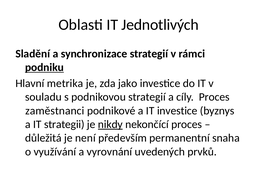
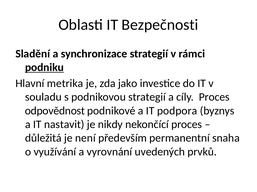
Jednotlivých: Jednotlivých -> Bezpečnosti (160, 25)
zaměstnanci: zaměstnanci -> odpovědnost (55, 111)
IT investice: investice -> podpora (177, 111)
strategii: strategii -> nastavit (64, 125)
nikdy underline: present -> none (110, 125)
